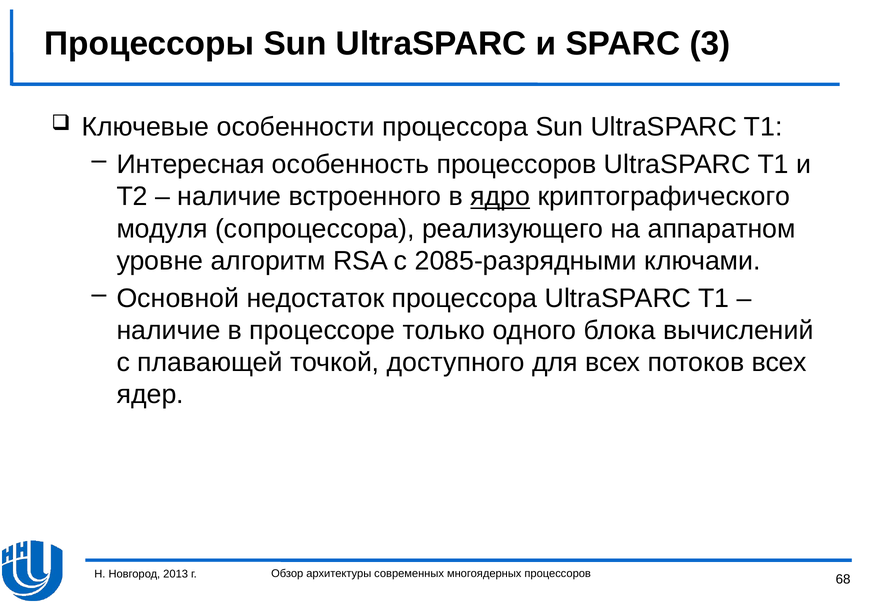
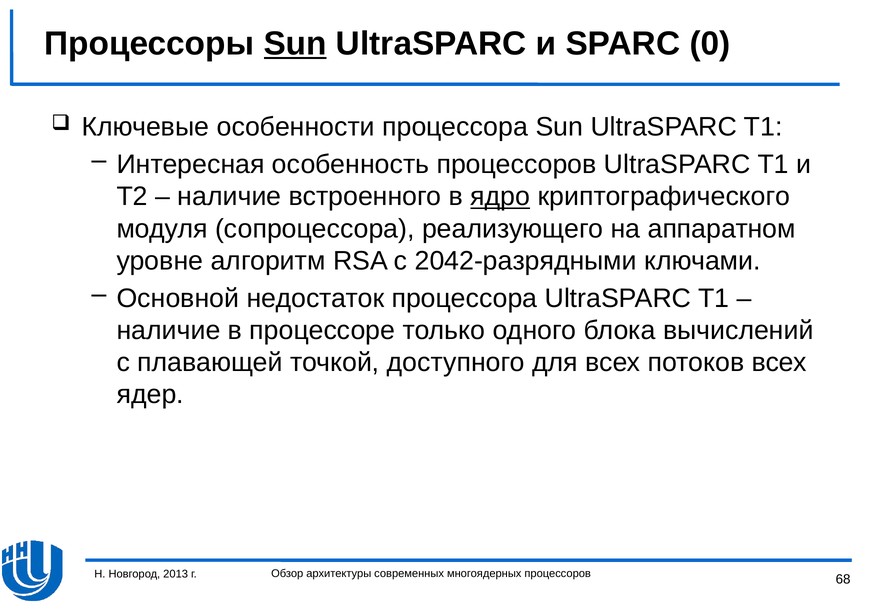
Sun underline: none -> present (295, 44)
3: 3 -> 0 (710, 44)
2085-разрядными: 2085-разрядными -> 2042-разрядными (526, 261)
